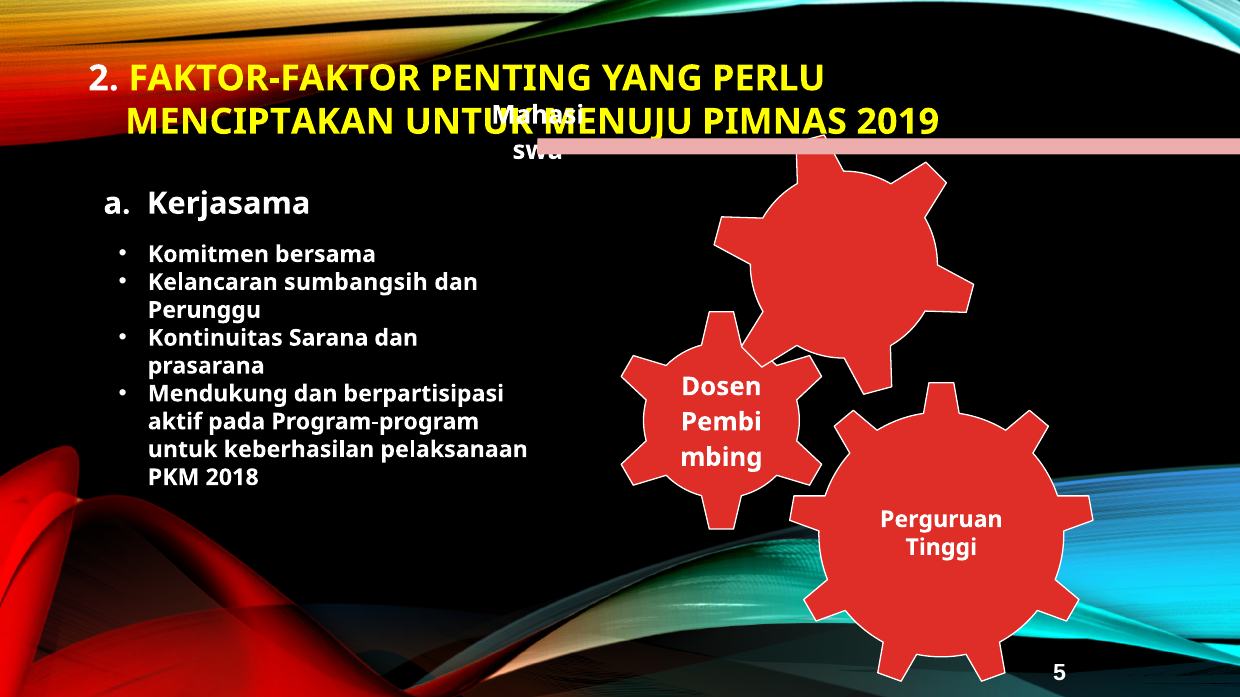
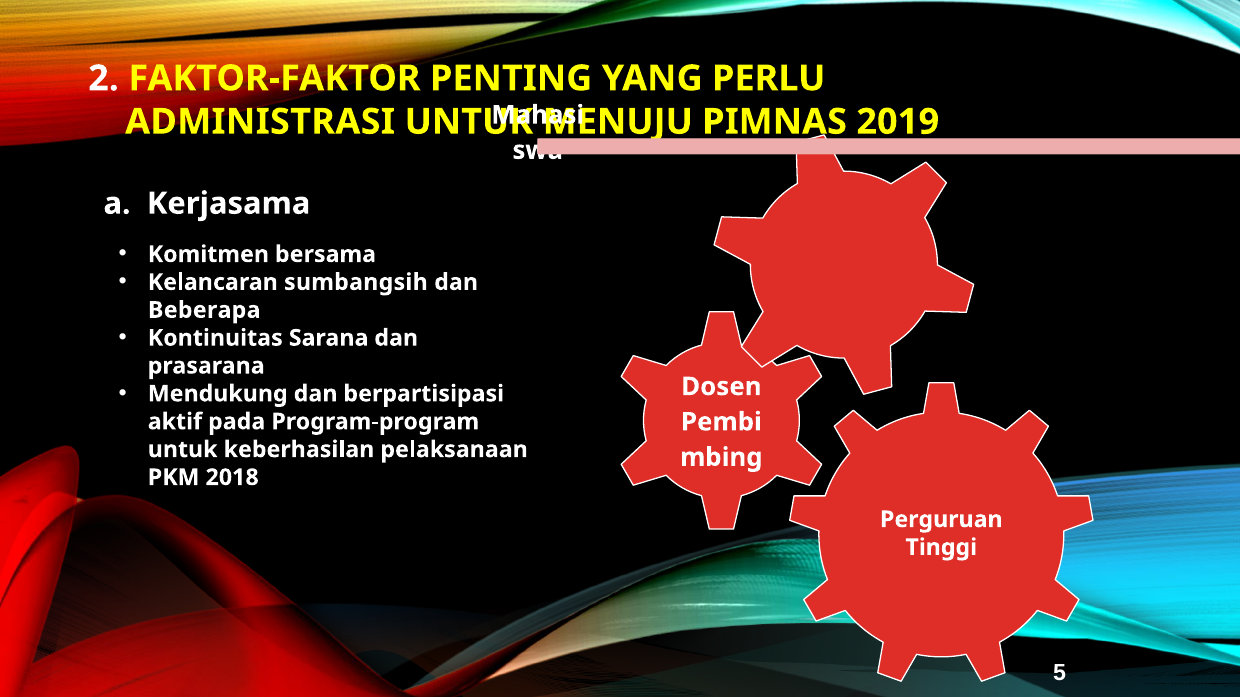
MENCIPTAKAN: MENCIPTAKAN -> ADMINISTRASI (260, 122)
Perunggu: Perunggu -> Beberapa (204, 310)
